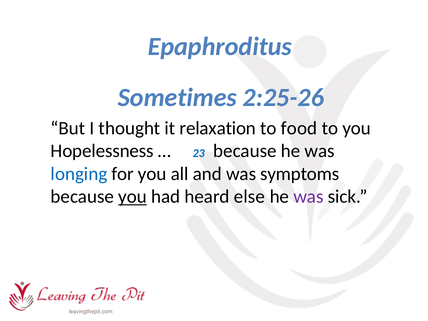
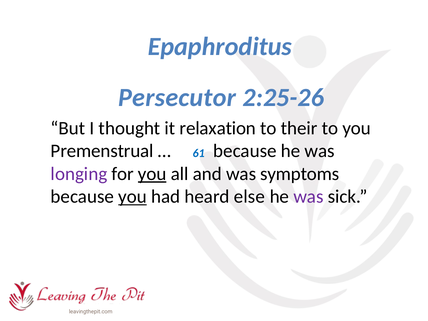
Sometimes: Sometimes -> Persecutor (177, 98)
food: food -> their (299, 128)
Hopelessness: Hopelessness -> Premenstrual (102, 151)
23: 23 -> 61 (199, 153)
longing colour: blue -> purple (79, 174)
you underline: none -> present (152, 174)
